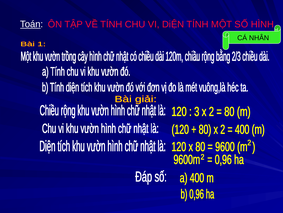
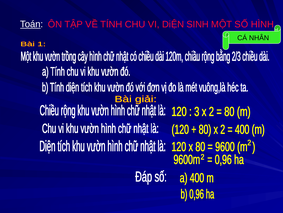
DiỆN TÍNH: TÍNH -> SINH (198, 24)
